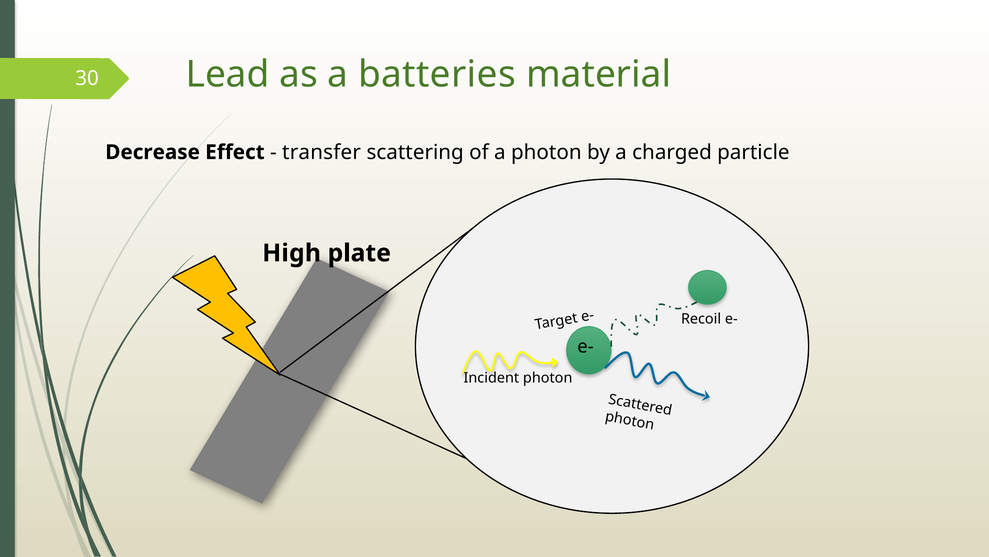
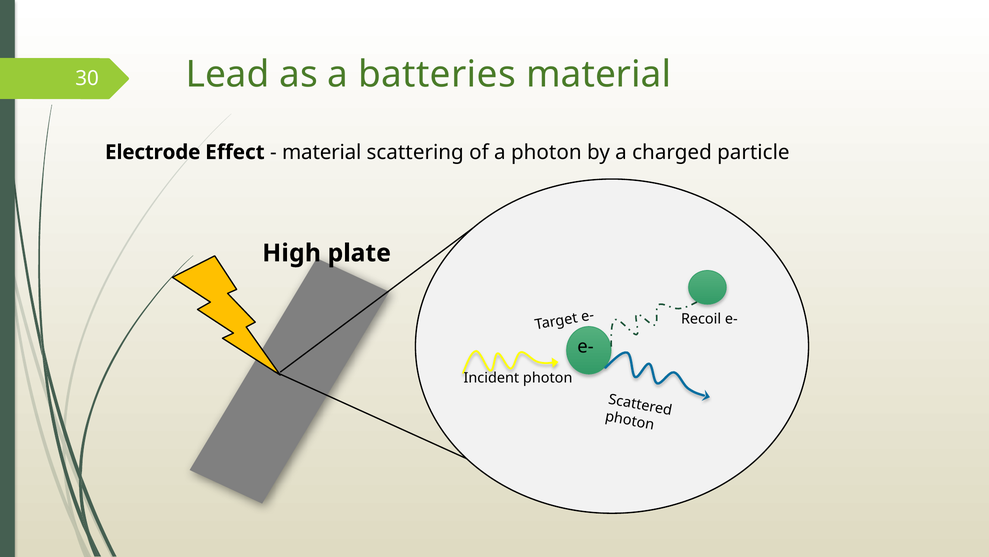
Decrease: Decrease -> Electrode (153, 152)
transfer: transfer -> material (322, 152)
